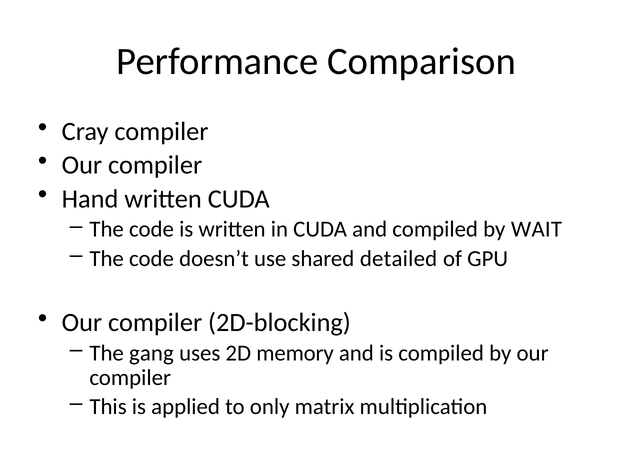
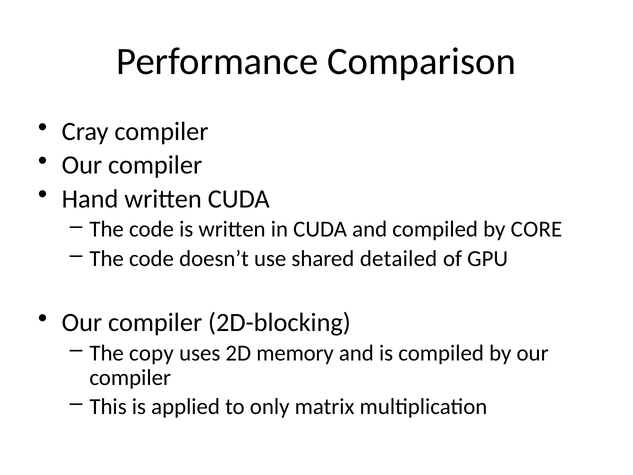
WAIT: WAIT -> CORE (537, 229)
gang: gang -> copy (151, 353)
